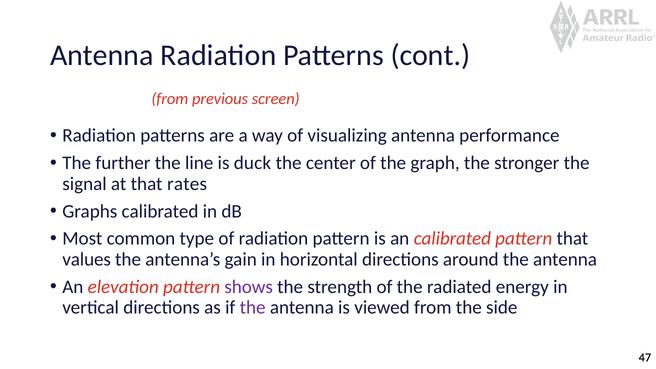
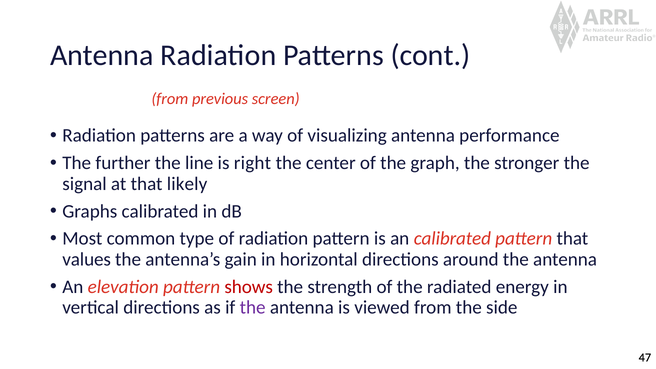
duck: duck -> right (252, 163)
rates: rates -> likely (187, 184)
shows colour: purple -> red (249, 287)
